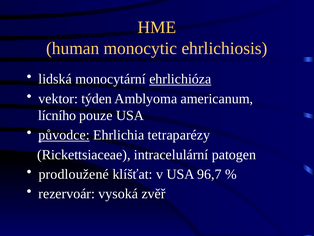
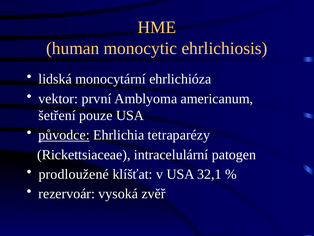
ehrlichióza underline: present -> none (180, 79)
týden: týden -> první (97, 98)
lícního: lícního -> šetření (57, 115)
96,7: 96,7 -> 32,1 (209, 174)
